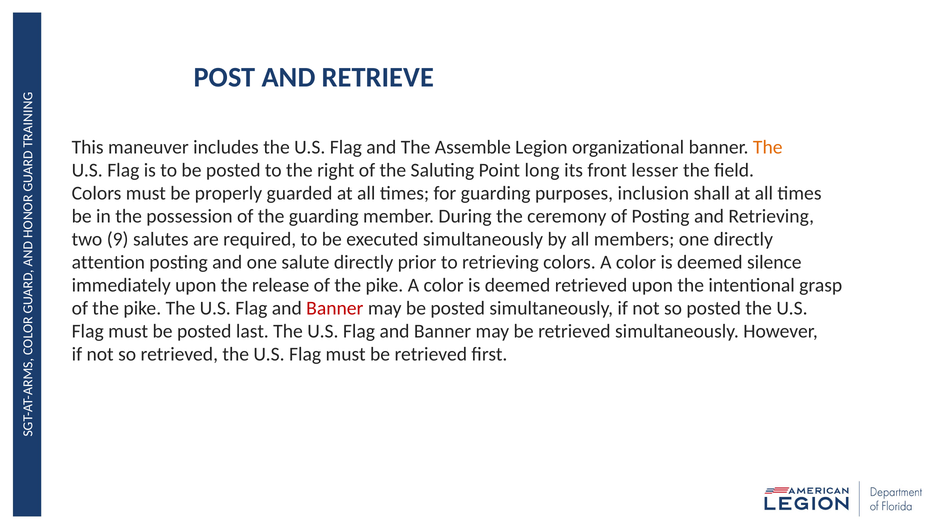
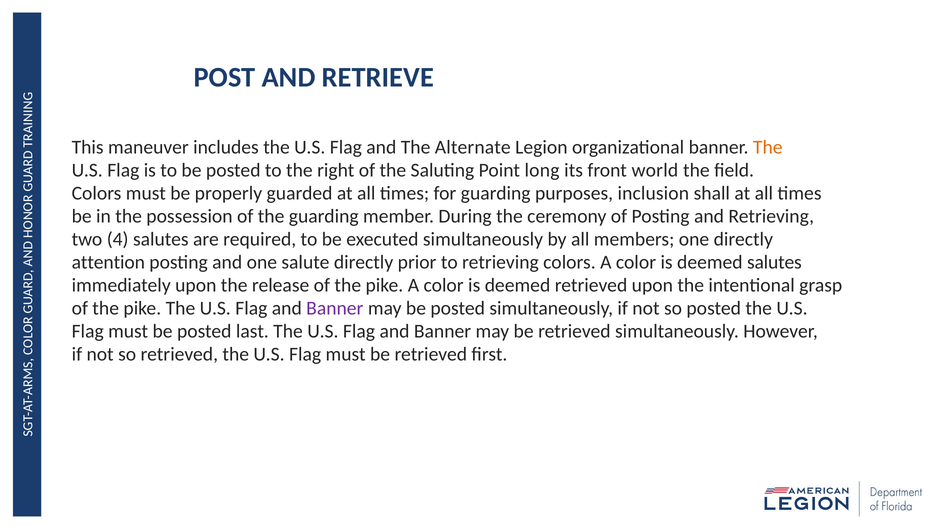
Assemble: Assemble -> Alternate (473, 147)
lesser: lesser -> world (655, 170)
9: 9 -> 4 (118, 239)
deemed silence: silence -> salutes (774, 262)
Banner colour: red -> purple (335, 308)
